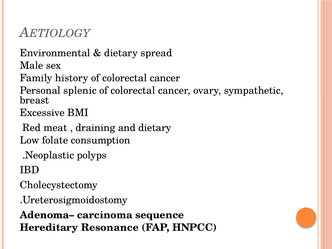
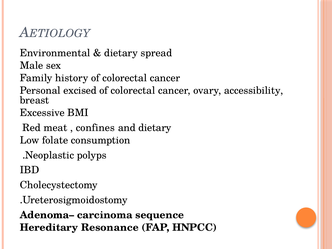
splenic: splenic -> excised (80, 91)
sympathetic: sympathetic -> accessibility (254, 91)
draining: draining -> confines (95, 128)
